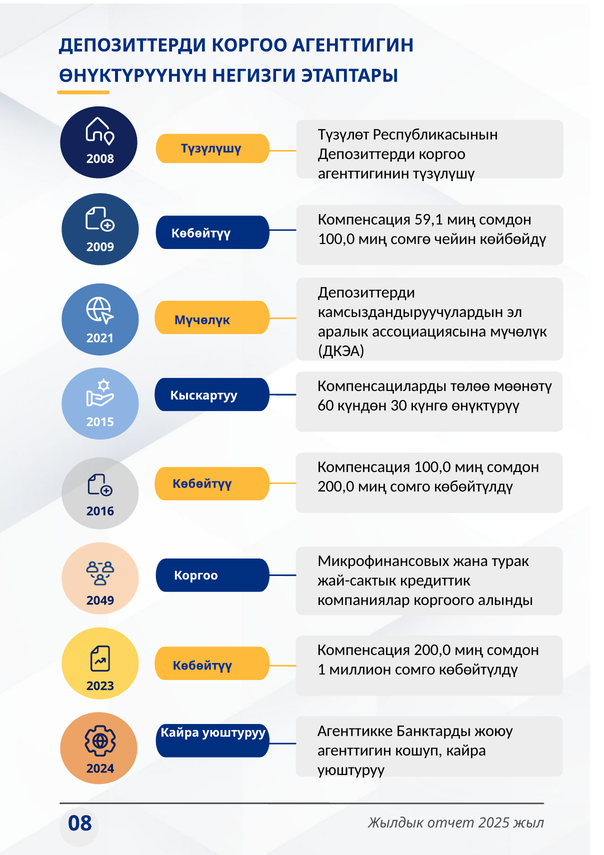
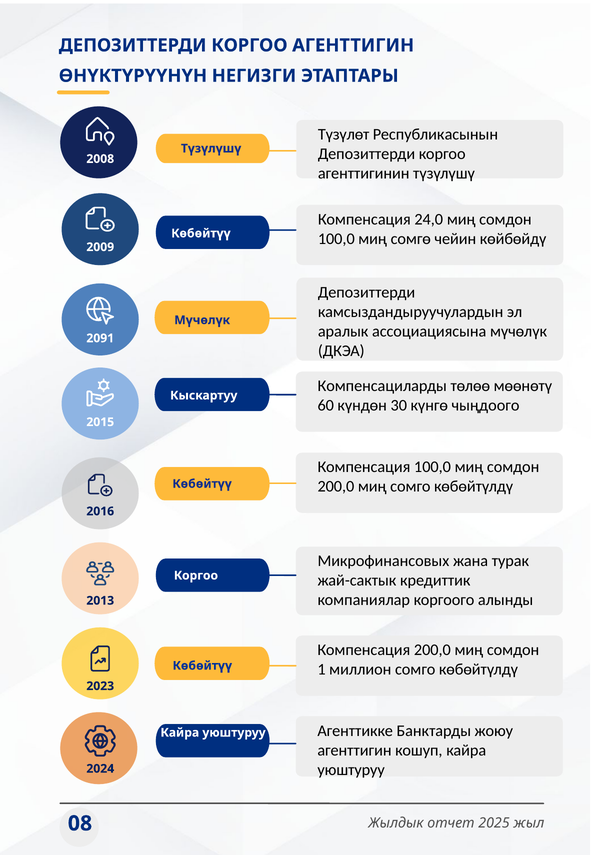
59,1: 59,1 -> 24,0 (429, 219)
2021: 2021 -> 2091 (100, 338)
өнүктүрүү: өнүктүрүү -> чыңдоого (486, 405)
2049: 2049 -> 2013 (100, 600)
